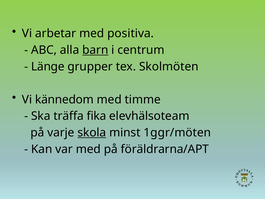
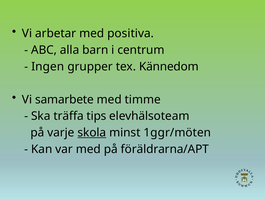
barn underline: present -> none (95, 50)
Länge: Länge -> Ingen (48, 66)
Skolmöten: Skolmöten -> Kännedom (169, 66)
kännedom: kännedom -> samarbete (64, 99)
fika: fika -> tips (96, 116)
